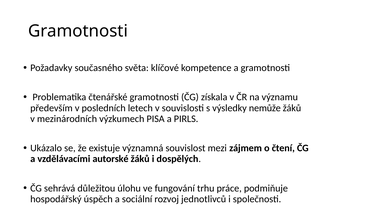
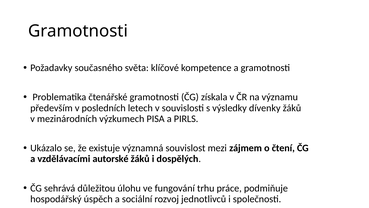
nemůže: nemůže -> dívenky (265, 108)
